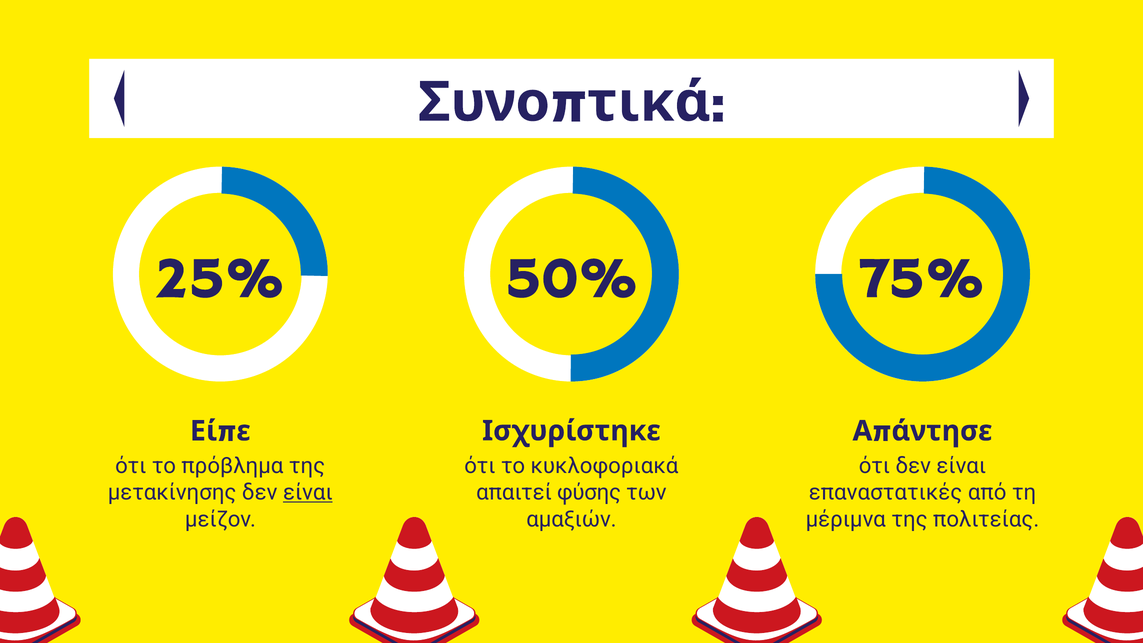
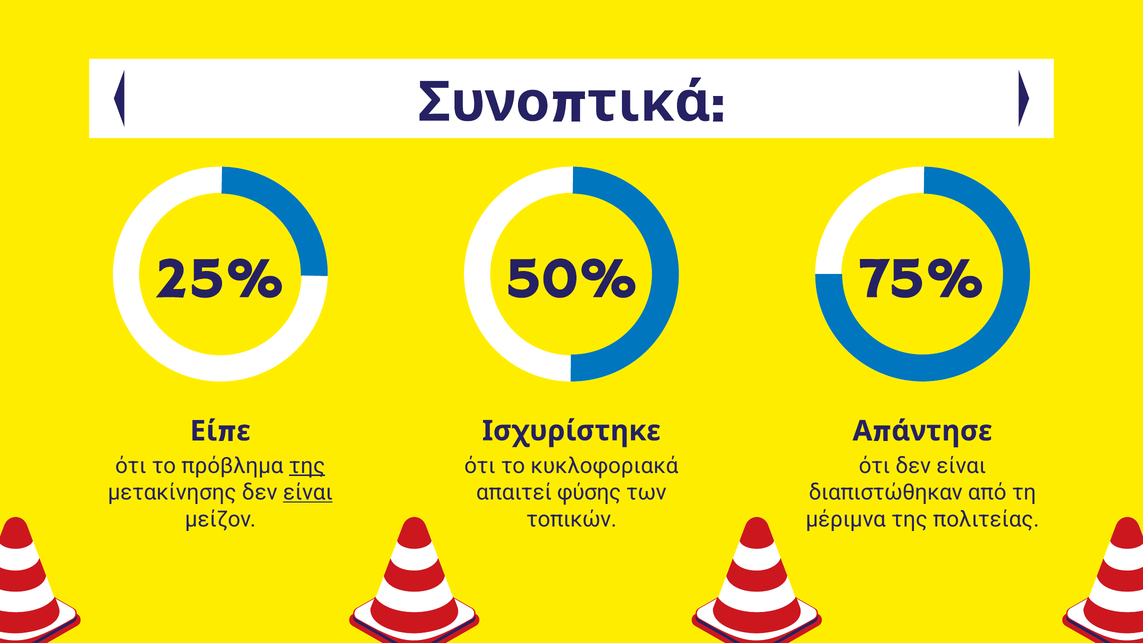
της underline: none -> present (307, 466)
επαναστατικές: επαναστατικές -> διαπιστώθηκαν (886, 492)
αμαξιών: αμαξιών -> τοπικών (572, 519)
